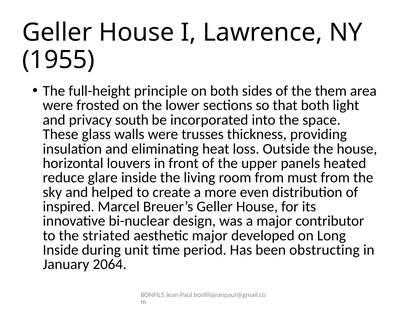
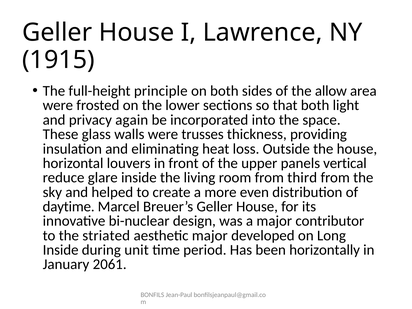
1955: 1955 -> 1915 (58, 60)
them: them -> allow (331, 91)
south: south -> again (132, 120)
heated: heated -> vertical (345, 163)
must: must -> third (302, 178)
inspired: inspired -> daytime (69, 207)
obstructing: obstructing -> horizontally (325, 250)
2064: 2064 -> 2061 (110, 264)
